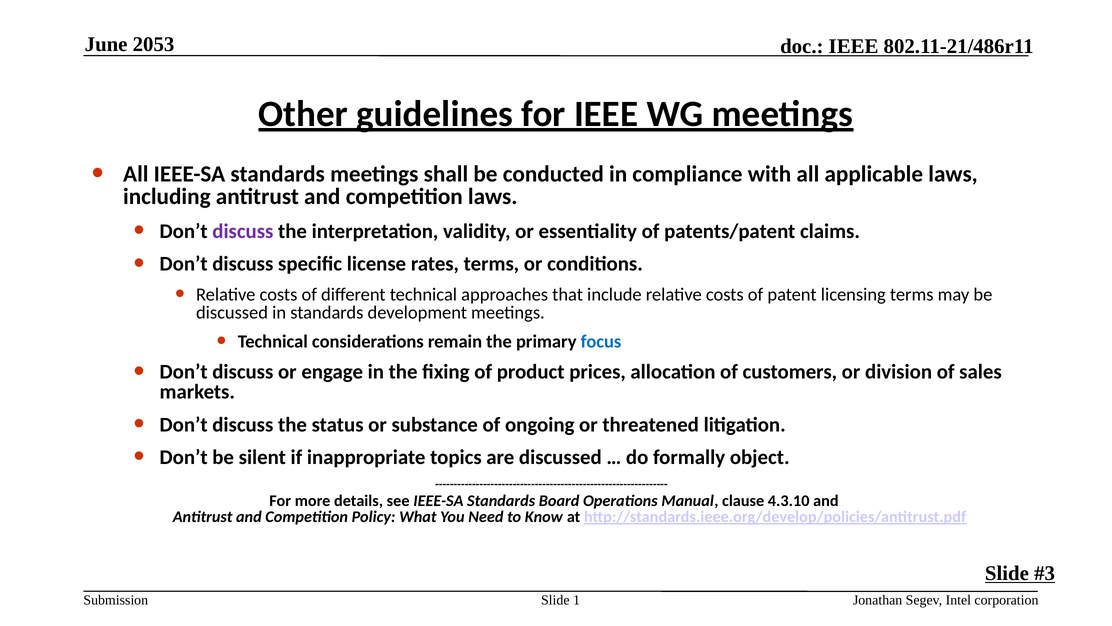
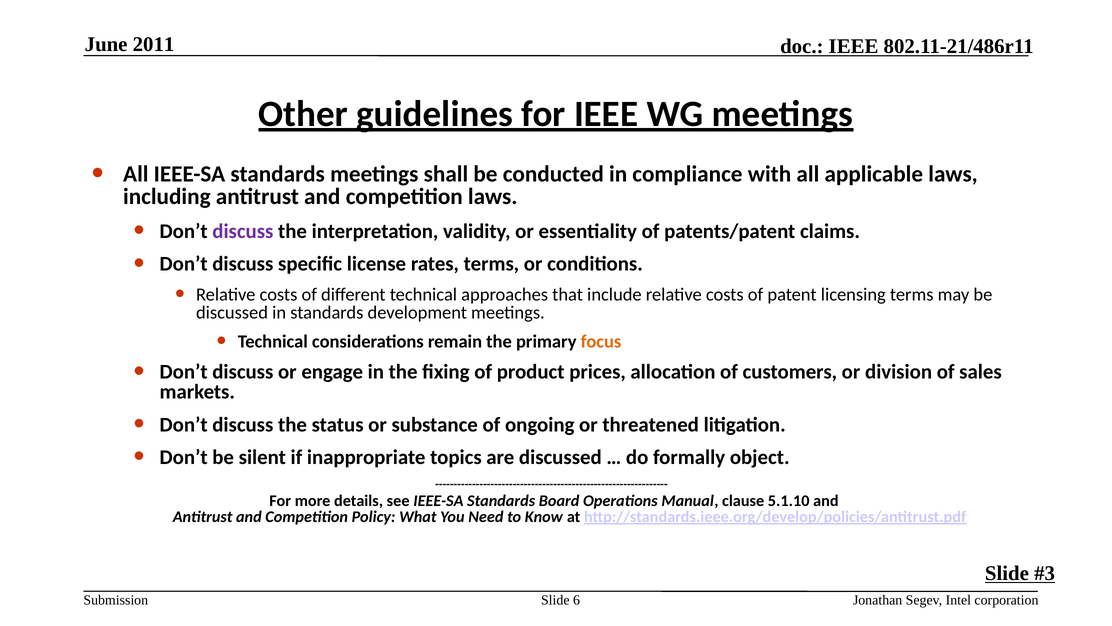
2053: 2053 -> 2011 (154, 44)
focus colour: blue -> orange (601, 341)
4.3.10: 4.3.10 -> 5.1.10 (789, 501)
1: 1 -> 6 (577, 600)
